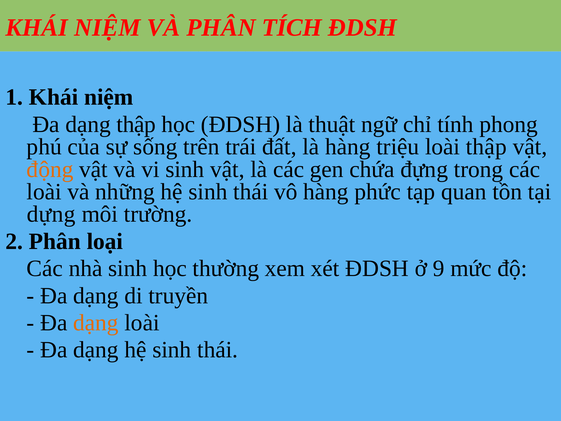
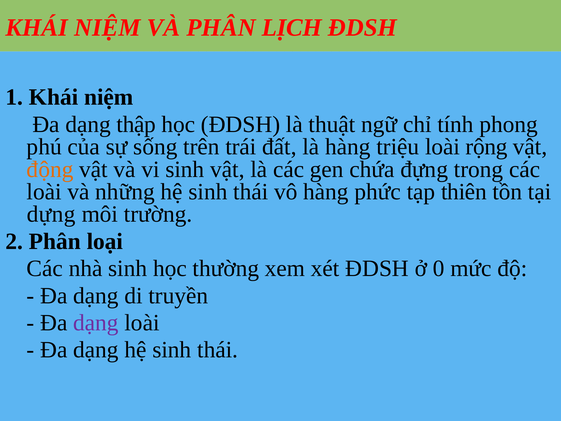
TÍCH: TÍCH -> LỊCH (292, 27)
loài thập: thập -> rộng (487, 147)
quan: quan -> thiên (464, 192)
9: 9 -> 0 (439, 268)
dạng colour: orange -> purple (96, 323)
